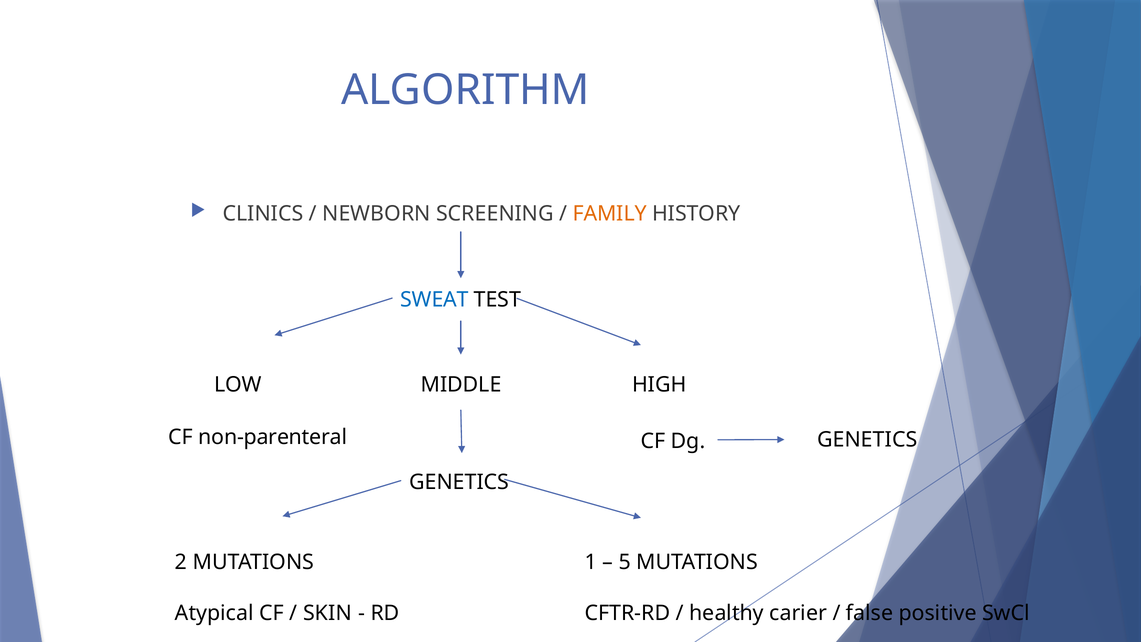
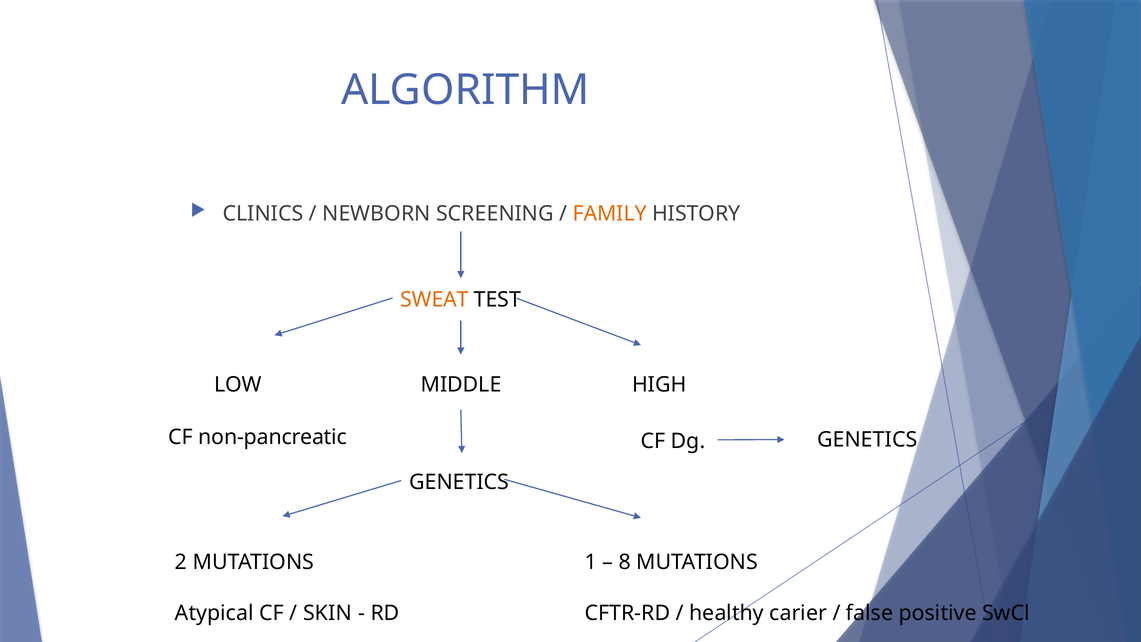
SWEAT colour: blue -> orange (434, 299)
non-parenteral: non-parenteral -> non-pancreatic (273, 437)
5: 5 -> 8 (625, 562)
